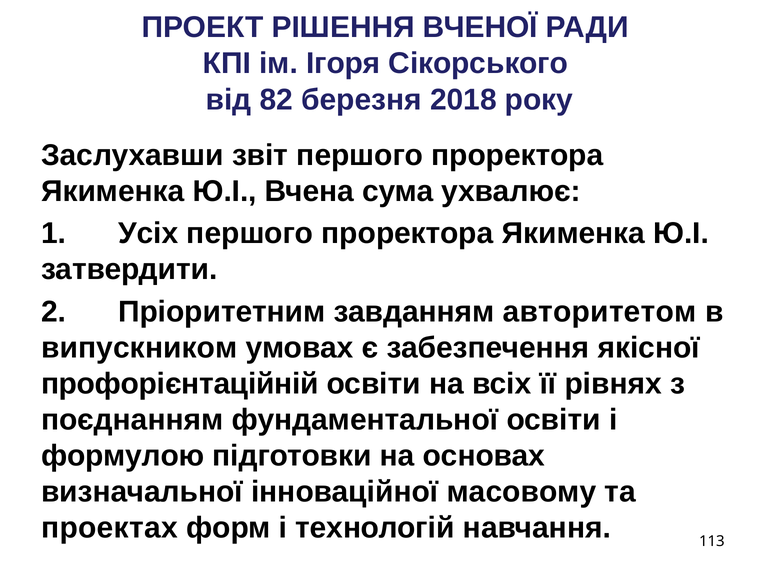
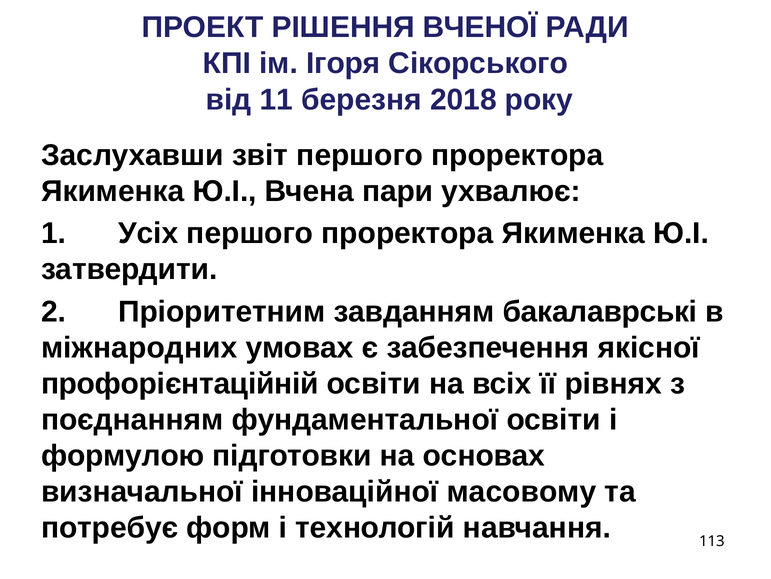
82: 82 -> 11 (276, 100)
сума: сума -> пари (398, 191)
авторитетом: авторитетом -> бакалаврські (600, 311)
випускником: випускником -> міжнародних (139, 347)
проектах: проектах -> потребує (110, 527)
